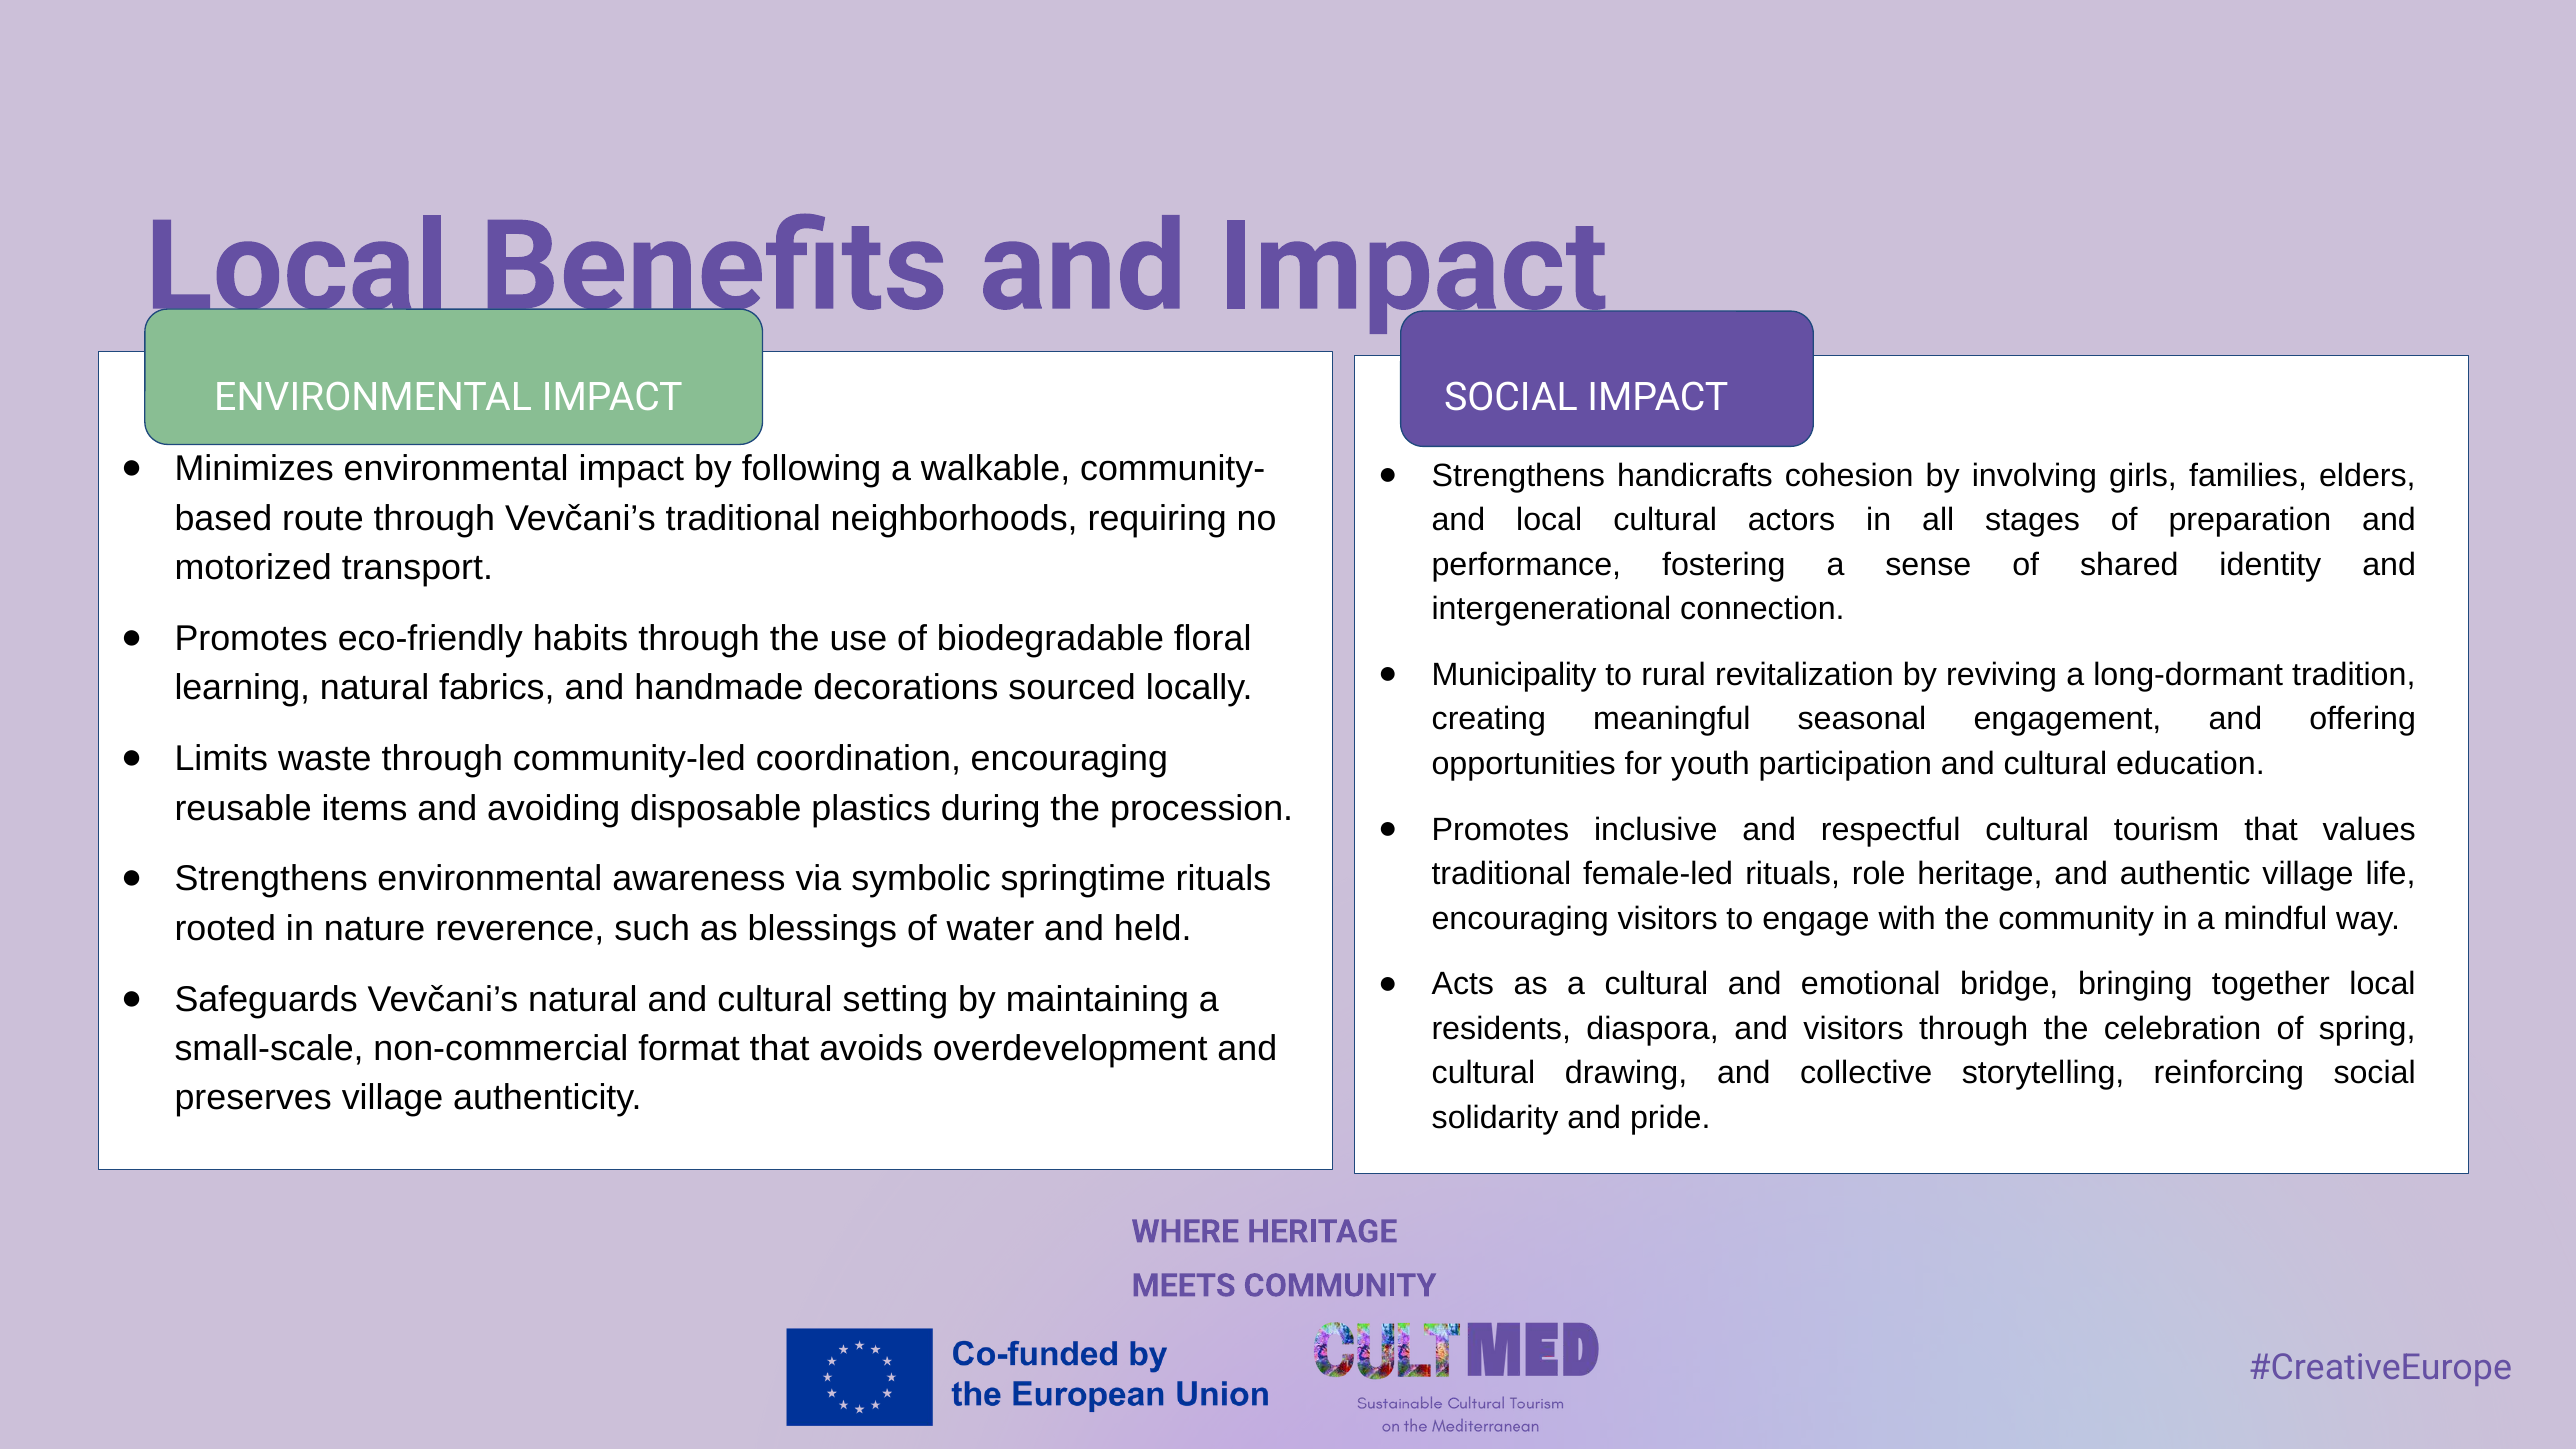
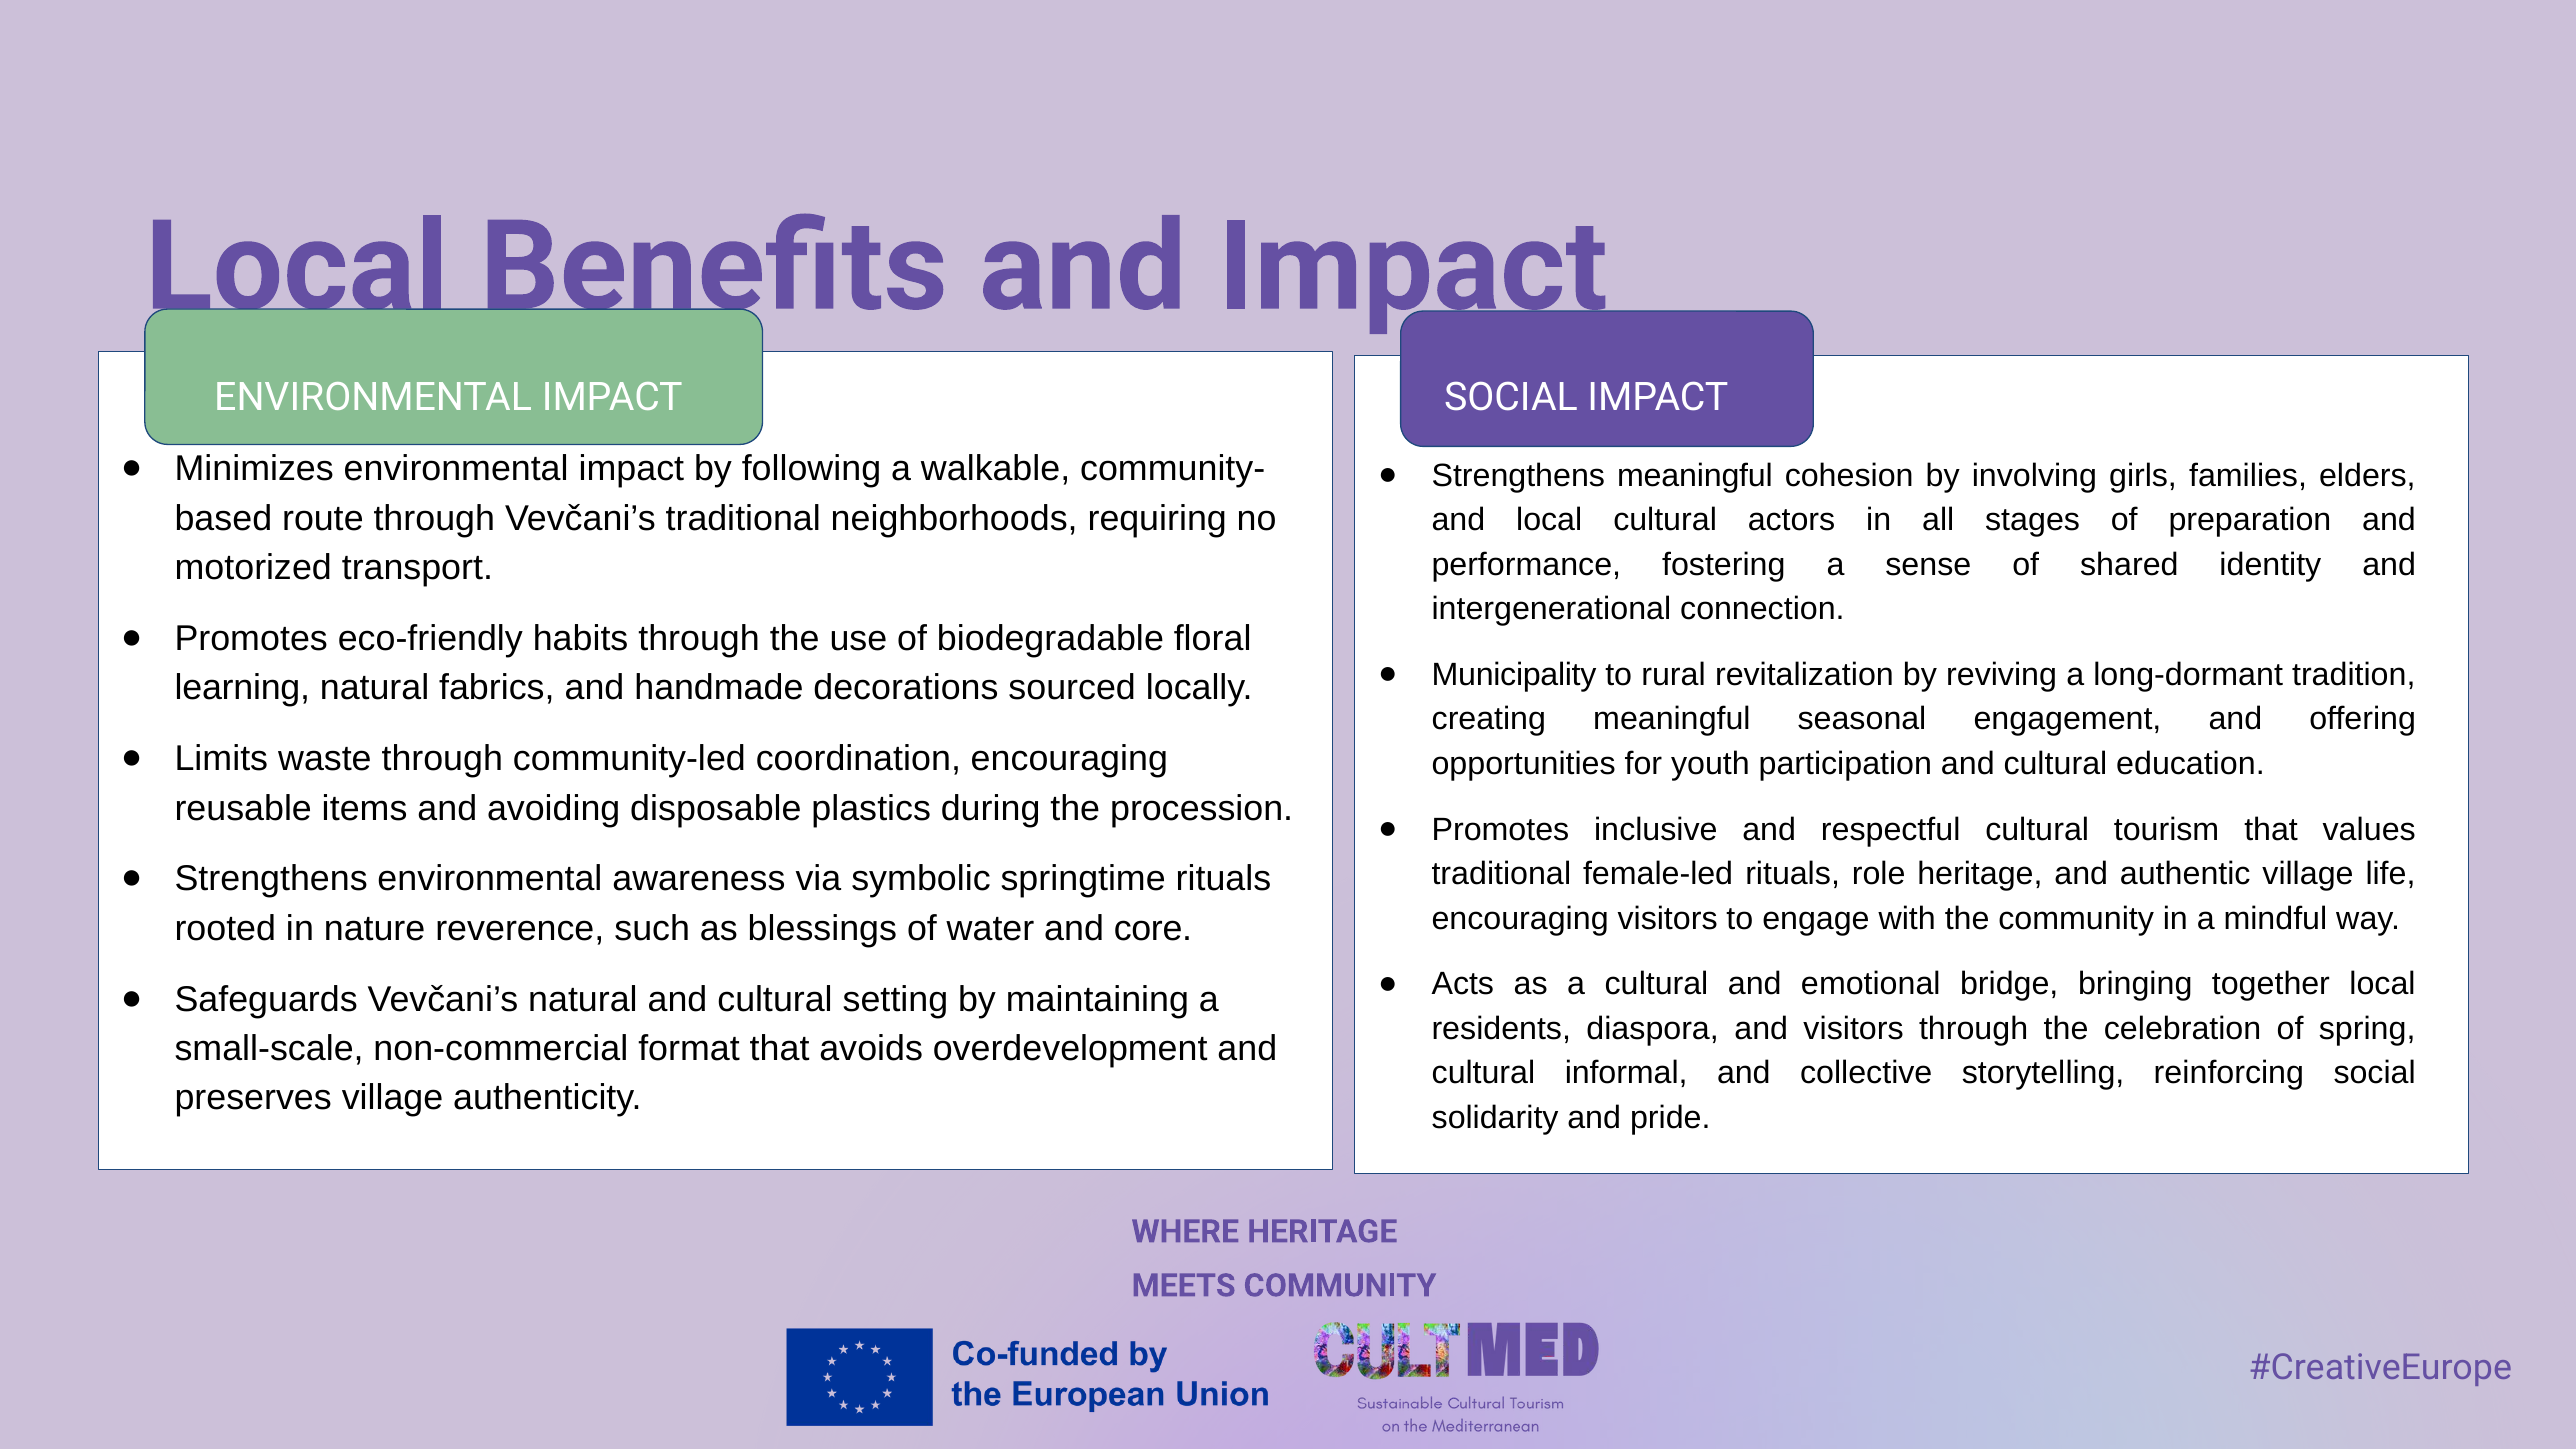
Strengthens handicrafts: handicrafts -> meaningful (1695, 476)
held: held -> core (1153, 929)
drawing: drawing -> informal (1626, 1073)
